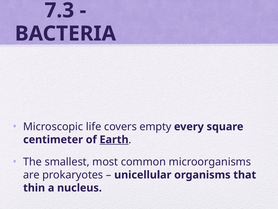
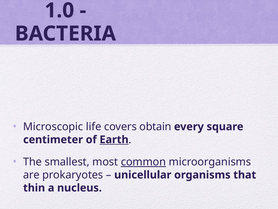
7.3: 7.3 -> 1.0 (59, 10)
empty: empty -> obtain (155, 126)
common underline: none -> present (143, 162)
